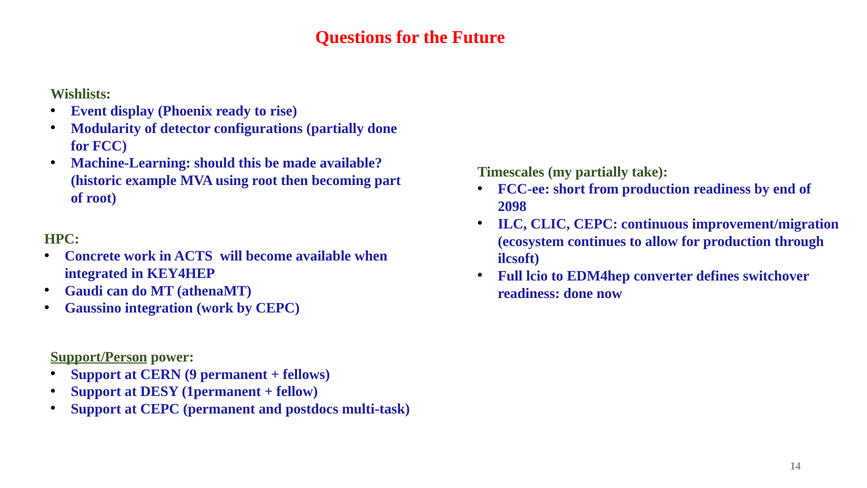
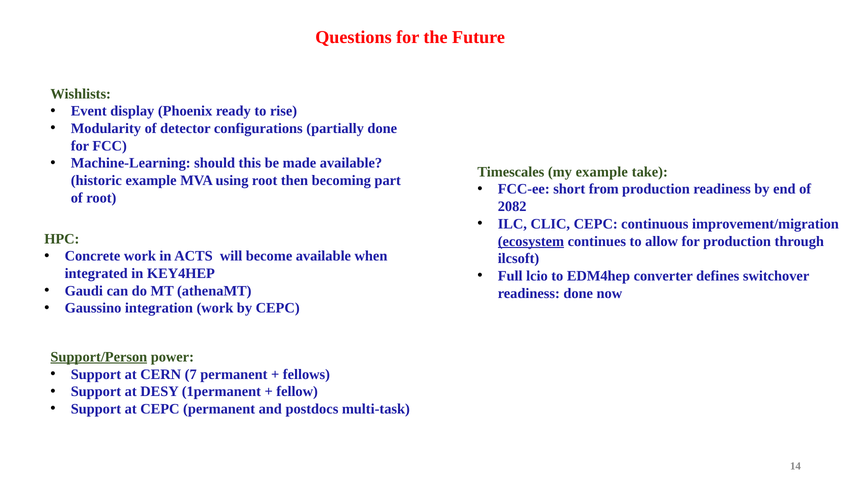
my partially: partially -> example (602, 172)
2098: 2098 -> 2082 (512, 206)
ecosystem underline: none -> present (531, 241)
9: 9 -> 7 (191, 374)
